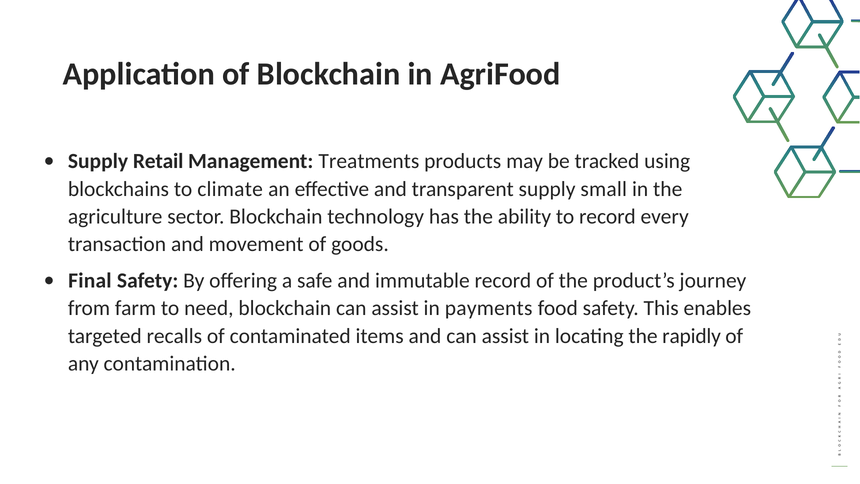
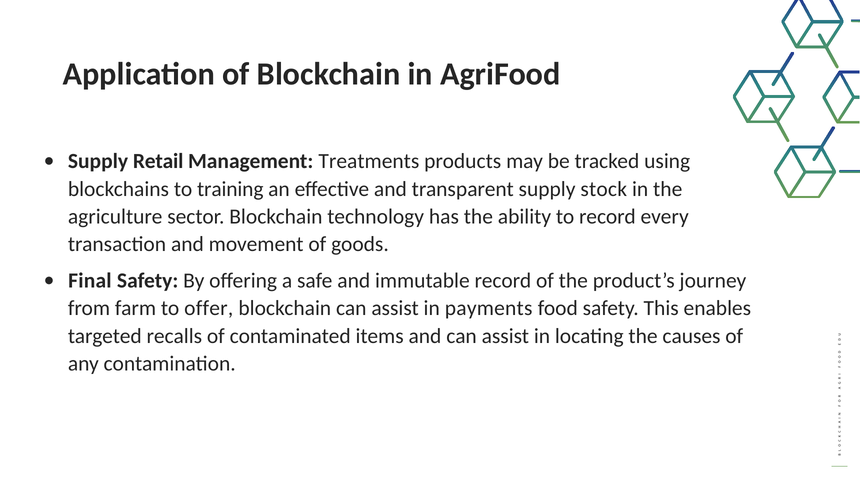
climate: climate -> training (230, 189)
small: small -> stock (604, 189)
need: need -> offer (209, 308)
rapidly: rapidly -> causes (691, 336)
